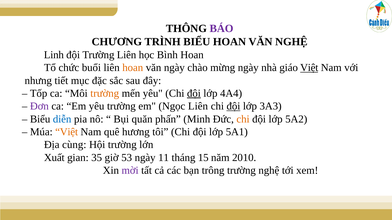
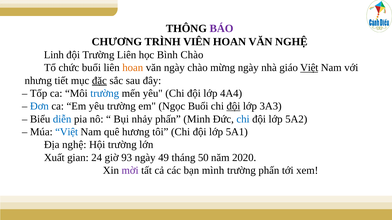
TRÌNH BIỂU: BIỂU -> VIÊN (197, 42)
Bình Hoan: Hoan -> Chào (192, 55)
đặc underline: none -> present (99, 81)
trường colour: orange -> blue (105, 93)
đội underline: present -> none (194, 93)
Đơn colour: purple -> blue (39, 106)
Ngọc Liên: Liên -> Buổi (198, 106)
quăn: quăn -> nhảy (142, 119)
chi colour: orange -> blue (243, 119)
Việt colour: orange -> blue (67, 132)
Địa cùng: cùng -> nghệ (74, 145)
35: 35 -> 24 (97, 158)
53: 53 -> 93 (127, 158)
11: 11 -> 49 (164, 158)
15: 15 -> 50 (203, 158)
2010: 2010 -> 2020 (244, 158)
trông: trông -> mình (213, 171)
trường nghệ: nghệ -> phấn (269, 171)
